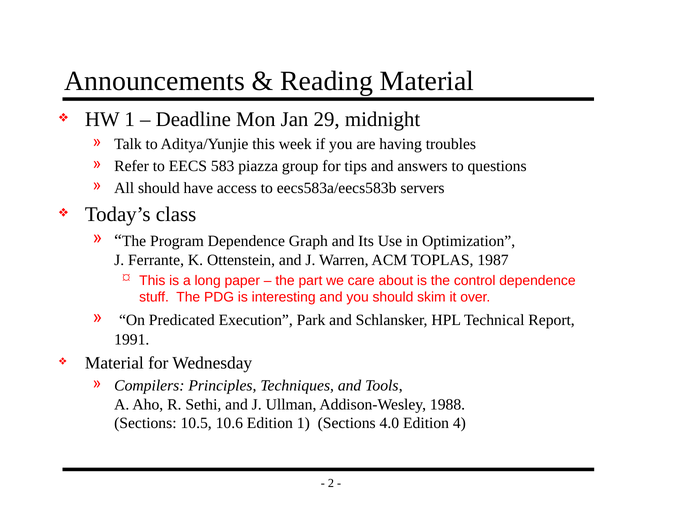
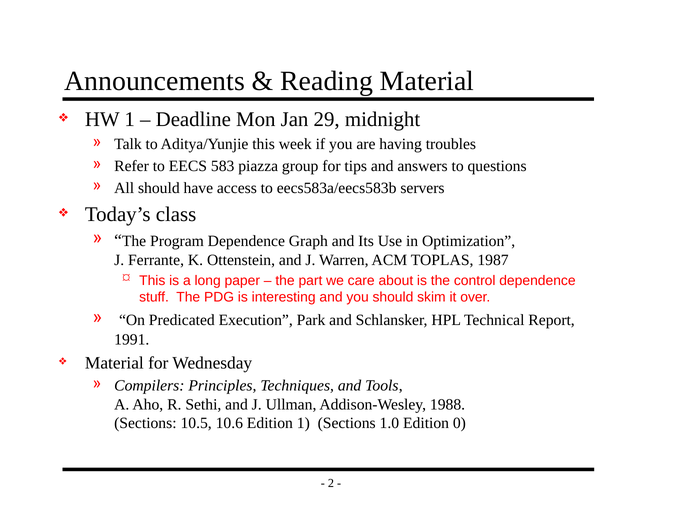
4.0: 4.0 -> 1.0 (389, 423)
4: 4 -> 0 (459, 423)
